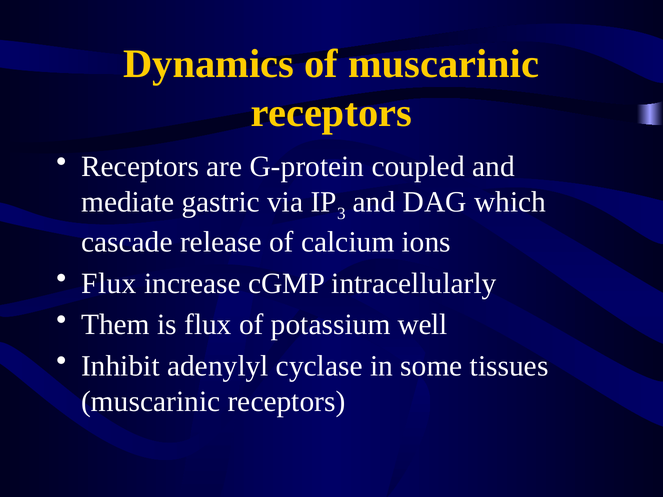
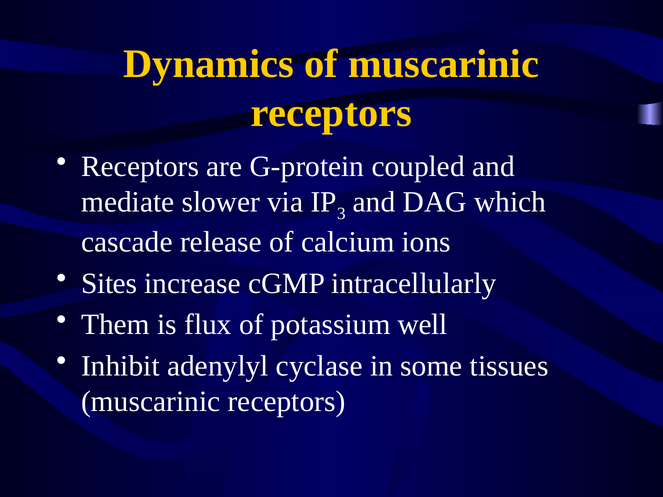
gastric: gastric -> slower (221, 202)
Flux: Flux -> Sites (109, 284)
